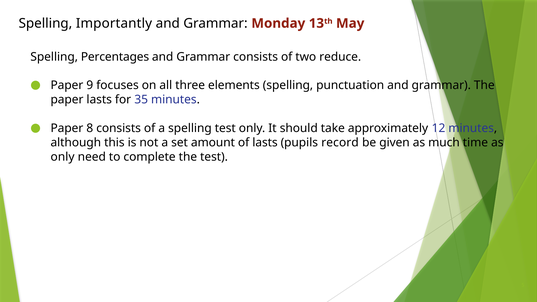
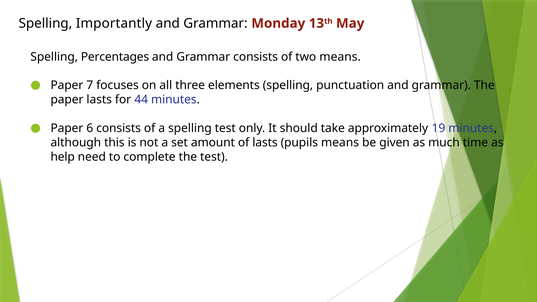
two reduce: reduce -> means (340, 57)
9: 9 -> 7 (90, 85)
35: 35 -> 44 (141, 100)
8: 8 -> 6 (90, 128)
12: 12 -> 19 (439, 128)
pupils record: record -> means (340, 143)
only: only -> help (63, 157)
